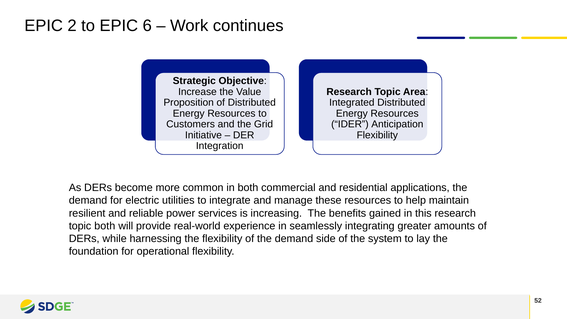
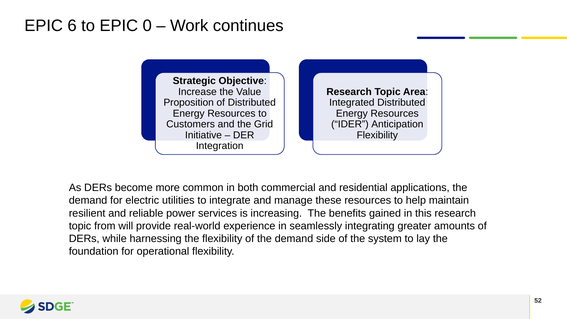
2: 2 -> 6 (72, 26)
6: 6 -> 0 (147, 26)
topic both: both -> from (105, 226)
